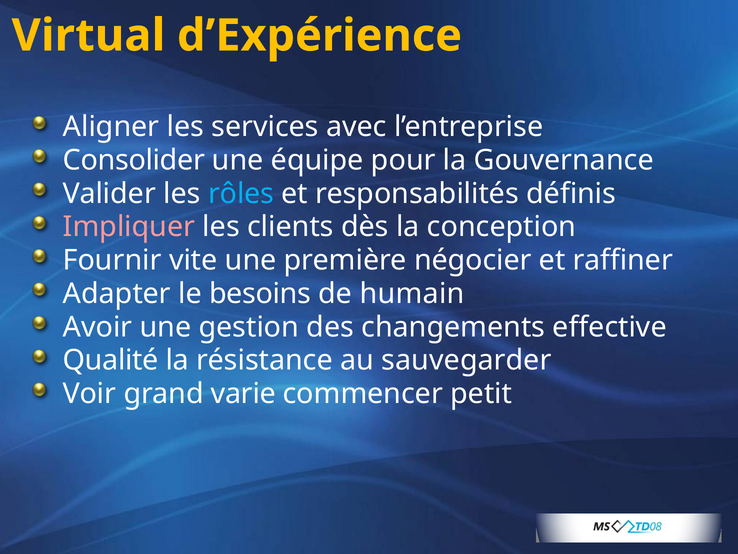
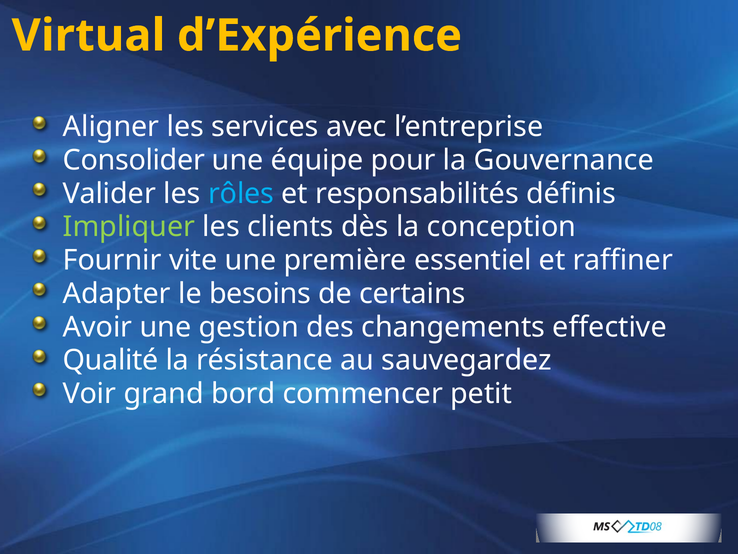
Impliquer colour: pink -> light green (129, 227)
négocier: négocier -> essentiel (473, 260)
humain: humain -> certains (412, 293)
sauvegarder: sauvegarder -> sauvegardez (467, 360)
varie: varie -> bord (243, 393)
